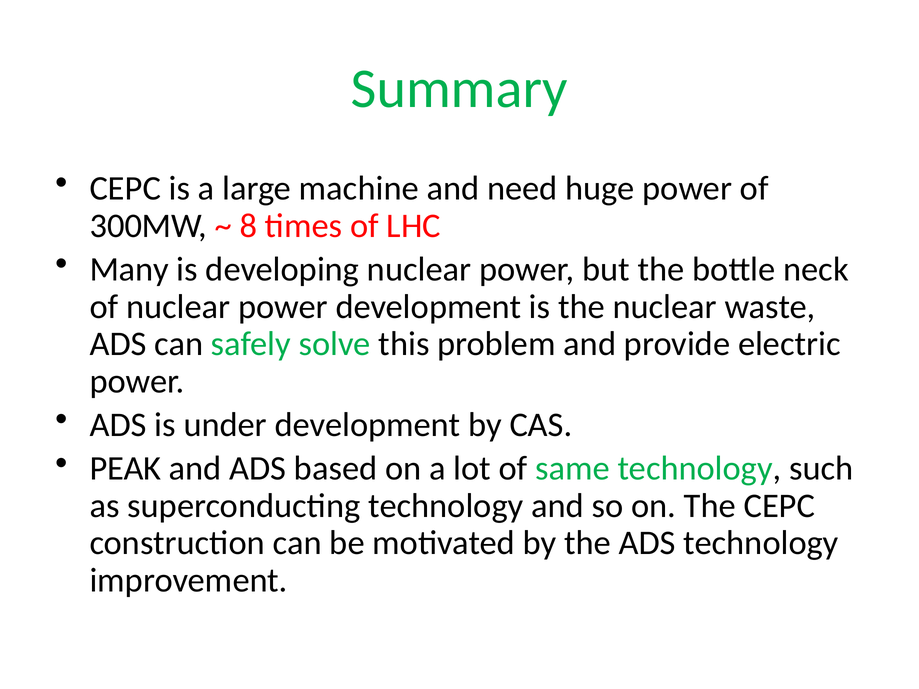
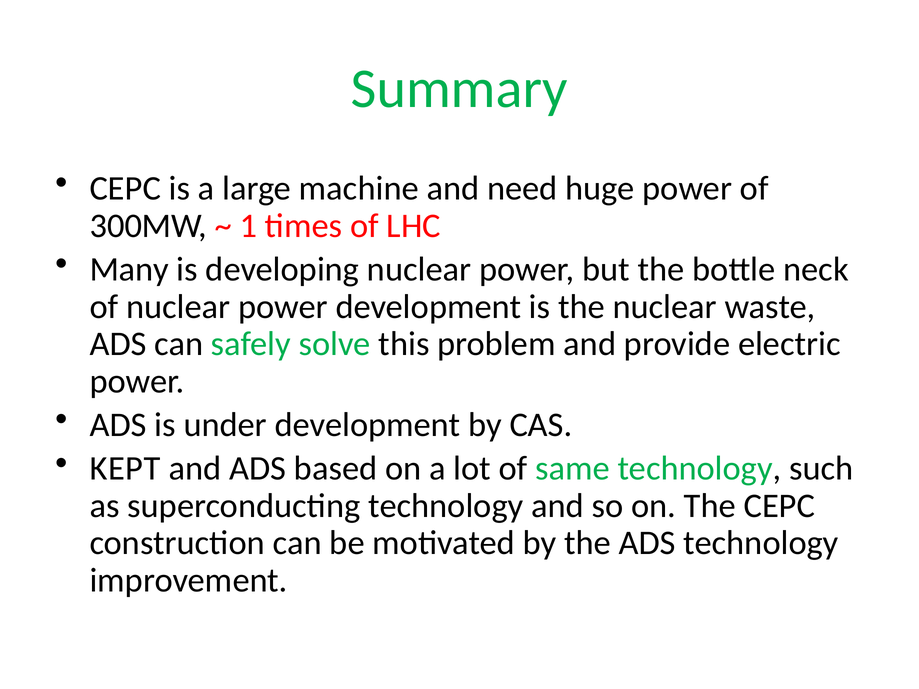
8: 8 -> 1 (248, 226)
PEAK: PEAK -> KEPT (125, 469)
